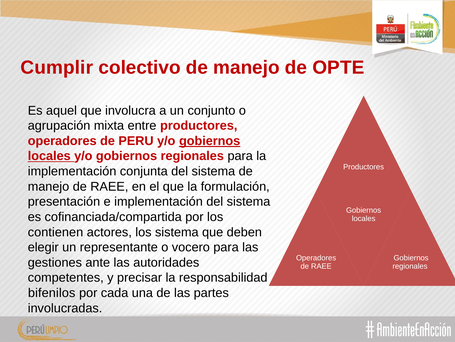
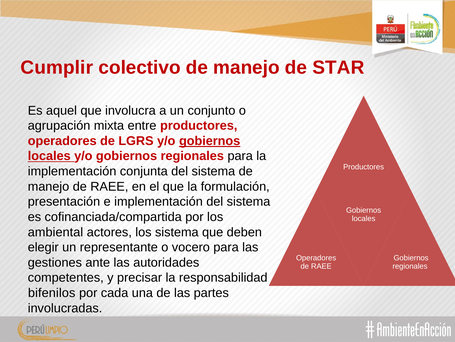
OPTE: OPTE -> STAR (338, 67)
PERU: PERU -> LGRS (136, 141)
contienen: contienen -> ambiental (56, 232)
